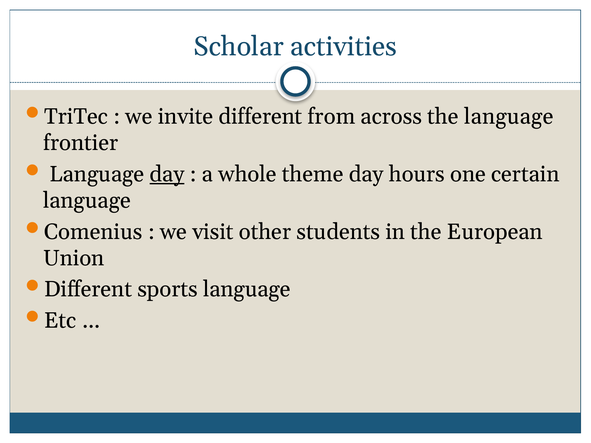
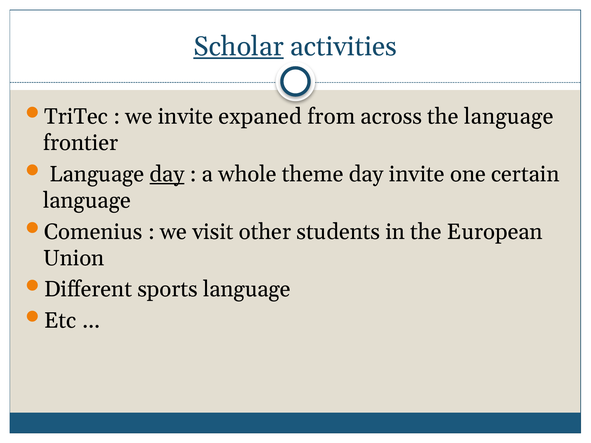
Scholar underline: none -> present (239, 47)
invite different: different -> expaned (260, 116)
day hours: hours -> invite (417, 174)
